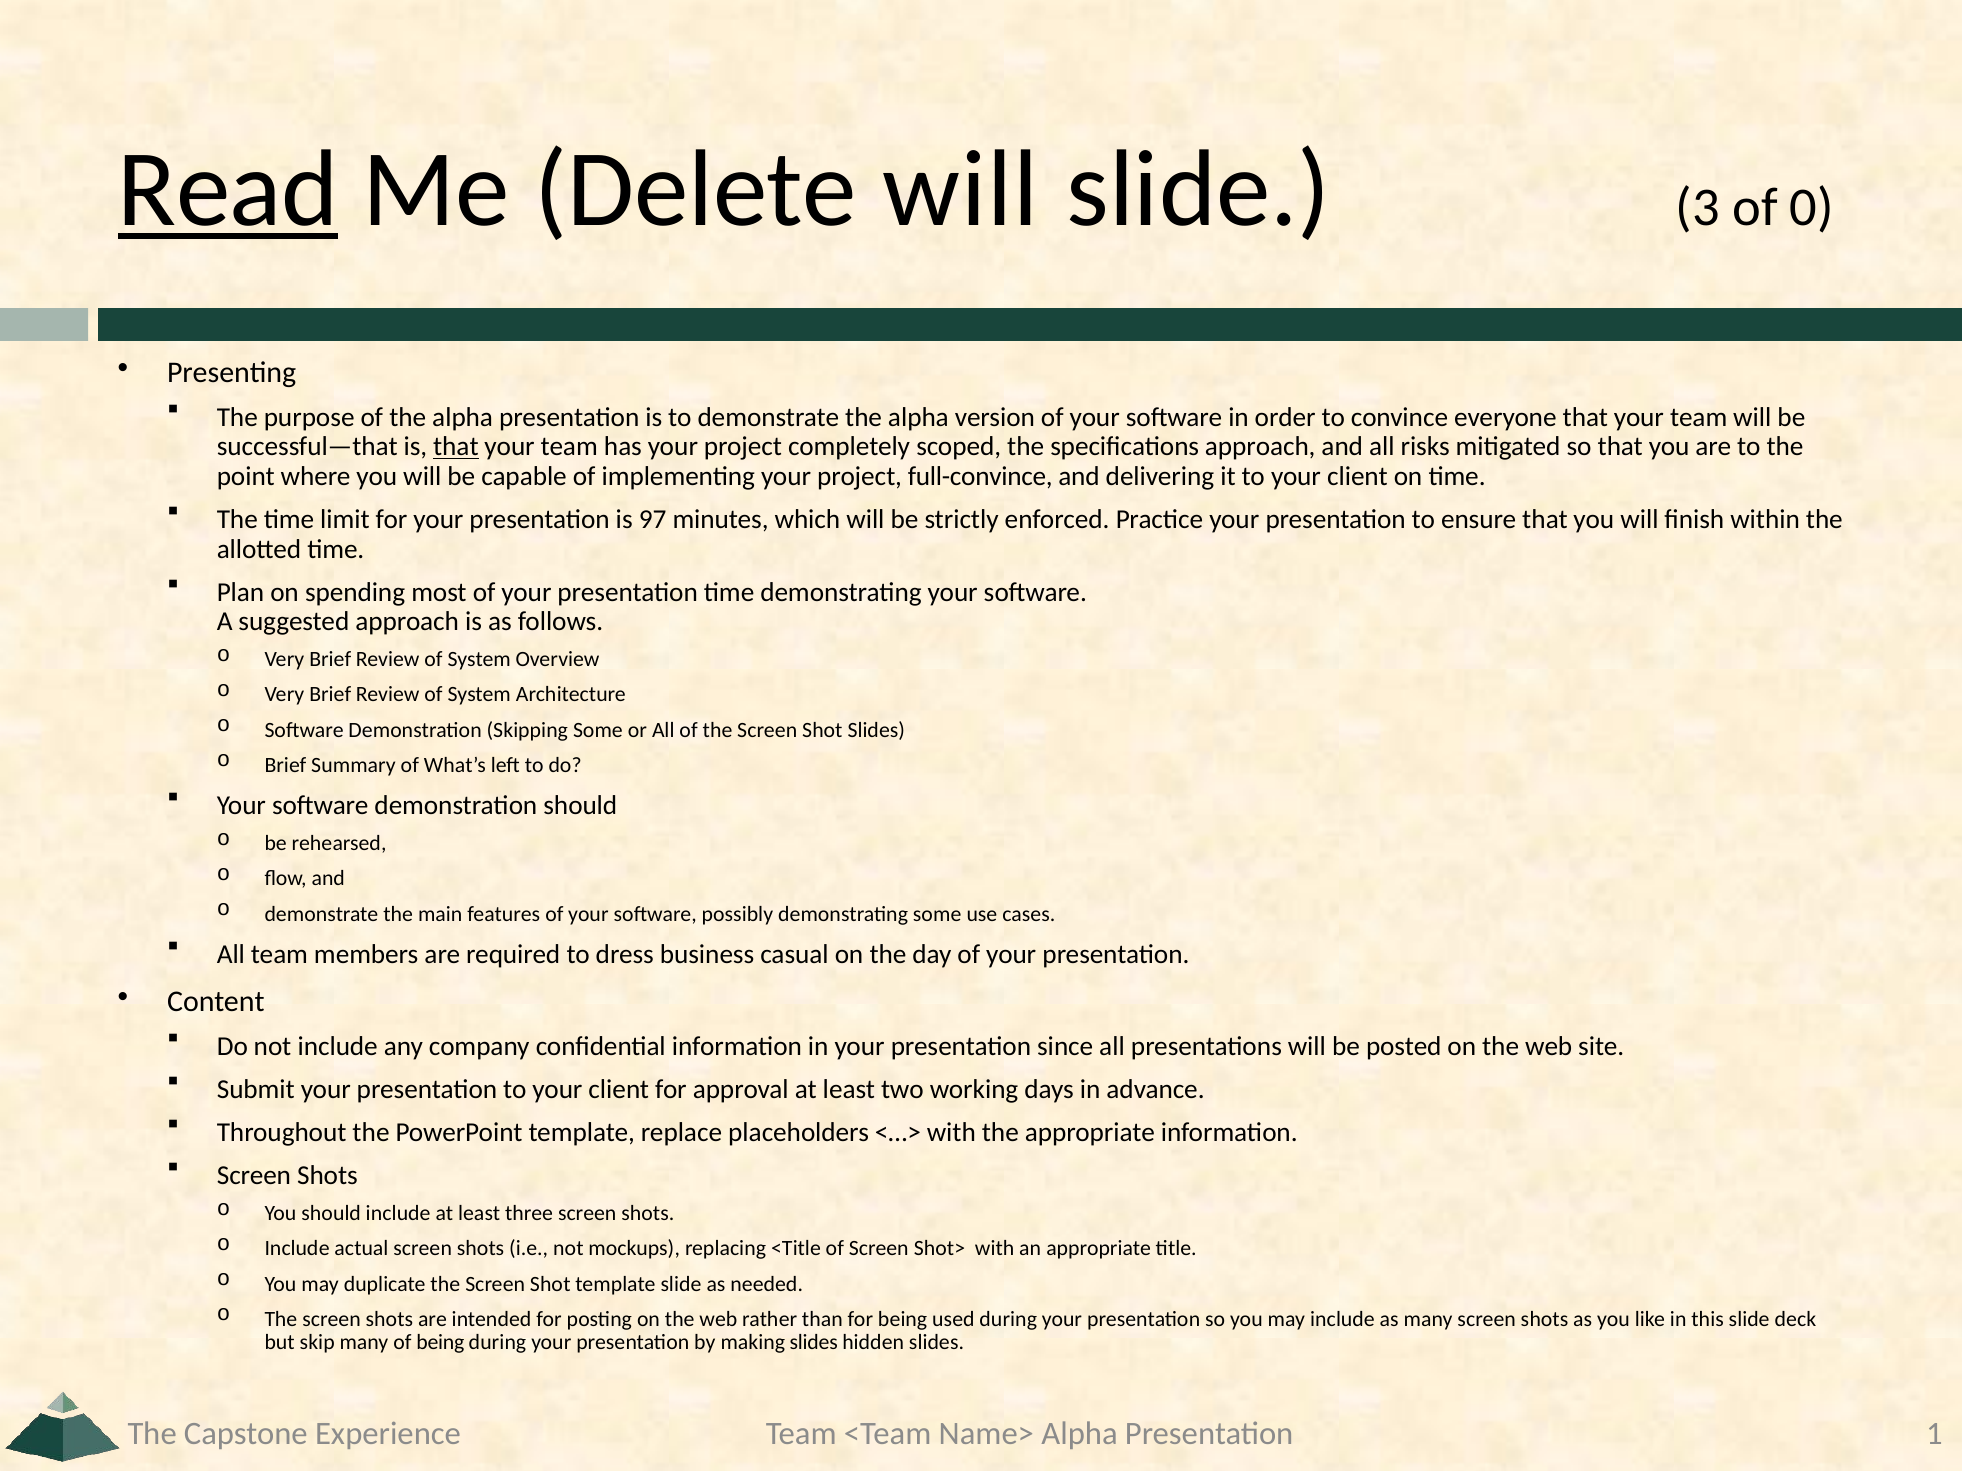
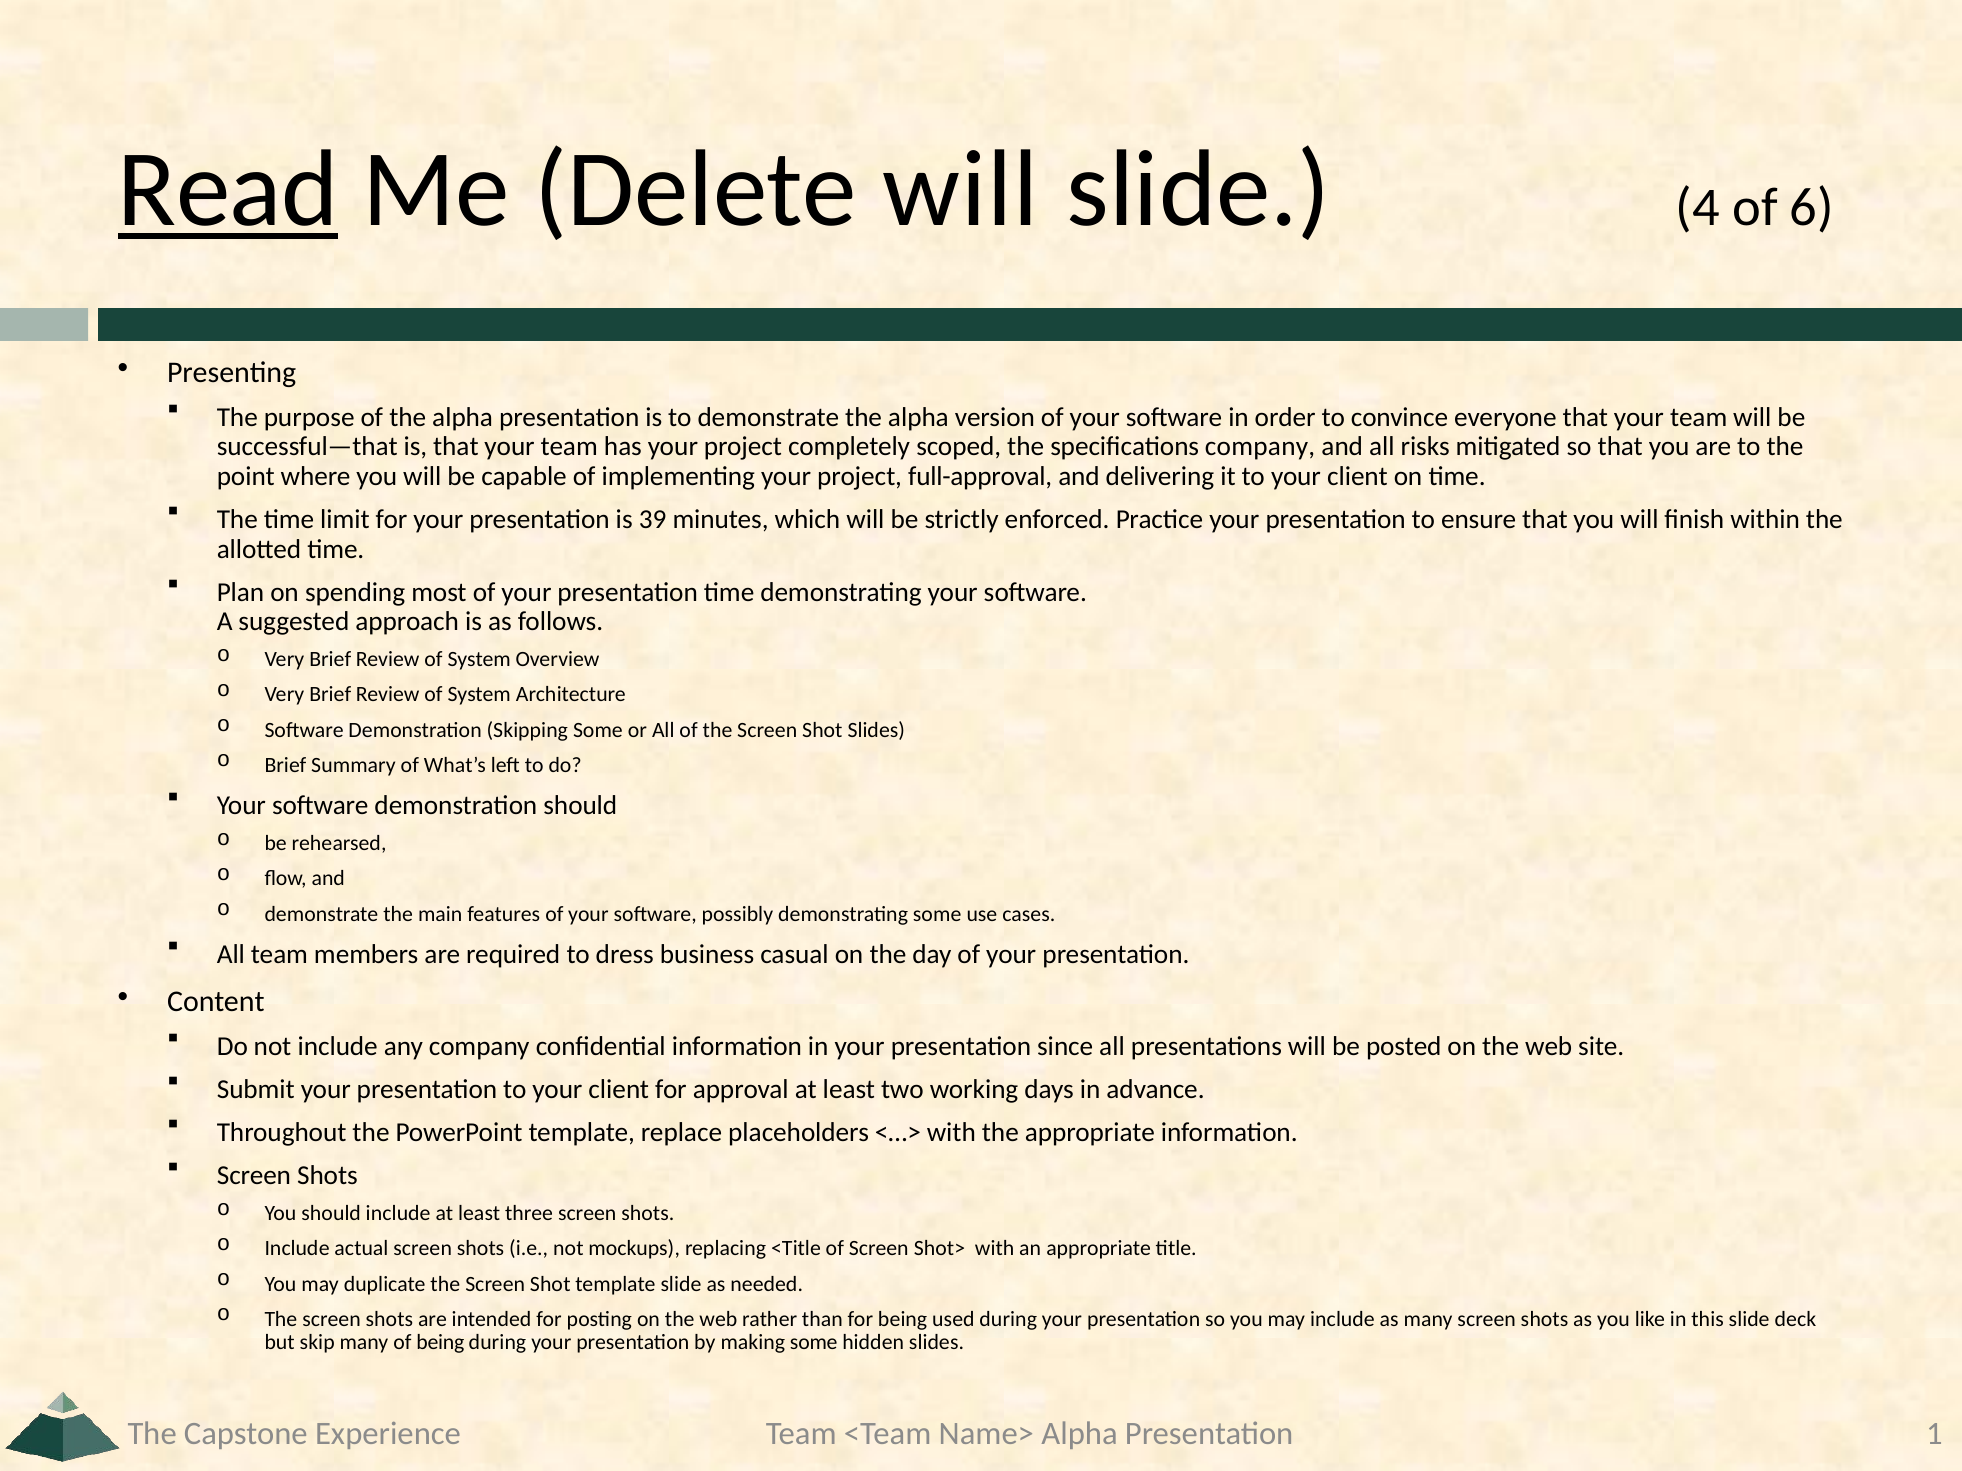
3: 3 -> 4 (1698, 207)
0: 0 -> 6 (1812, 207)
that underline: present -> none (456, 447)
specifications approach: approach -> company (1260, 447)
full-convince: full-convince -> full-approval (980, 477)
97: 97 -> 39 (653, 520)
making slides: slides -> some (814, 1343)
